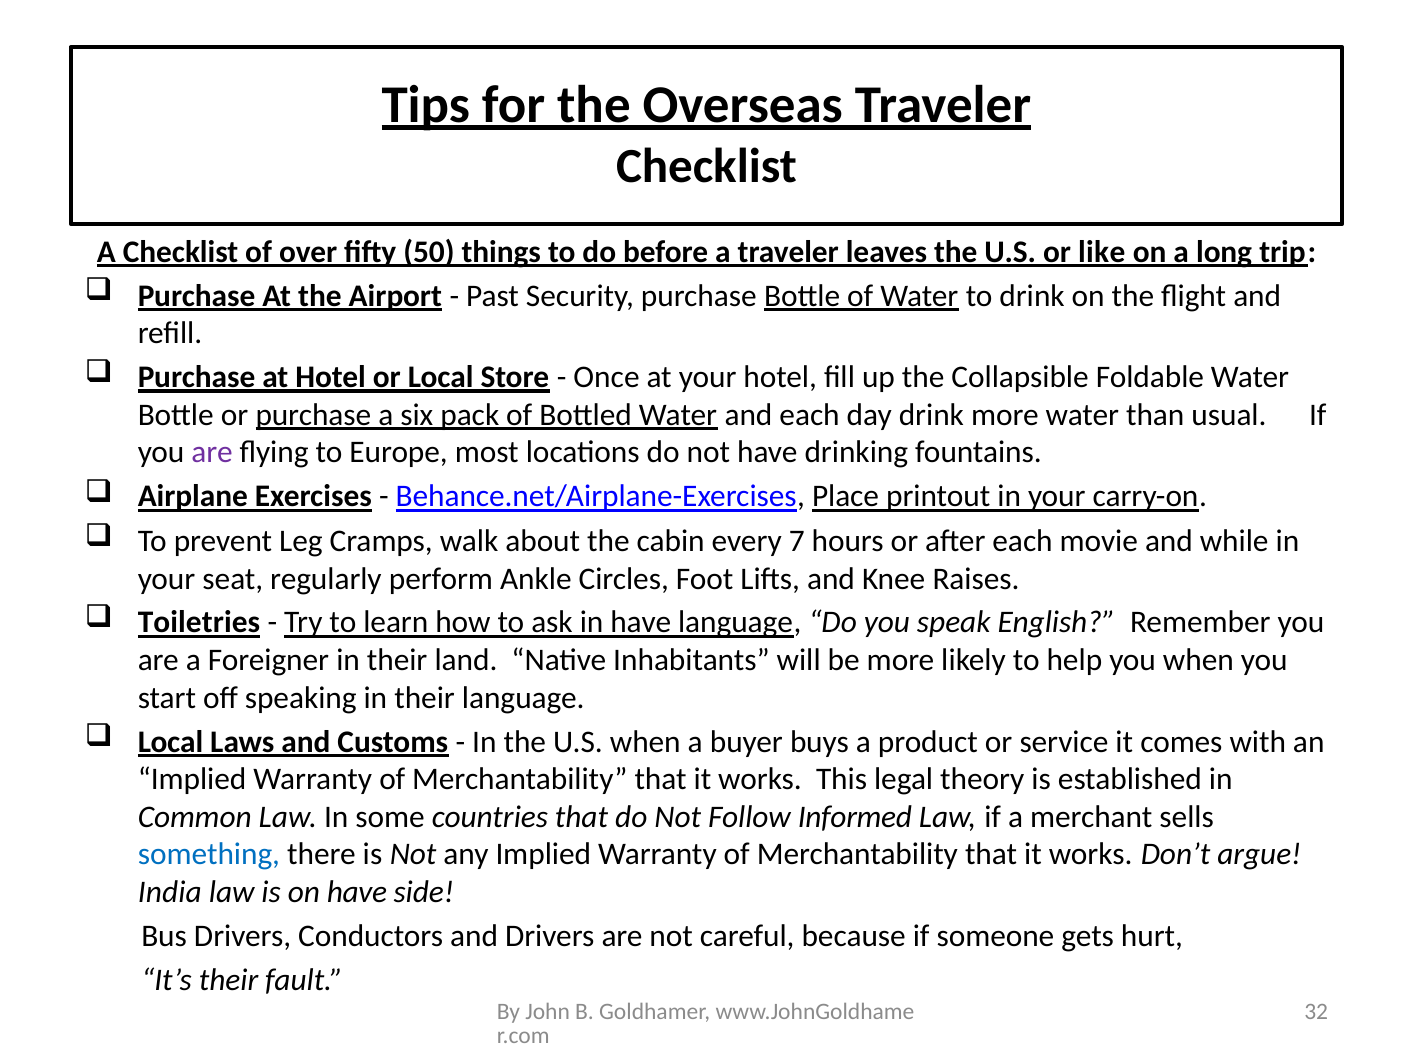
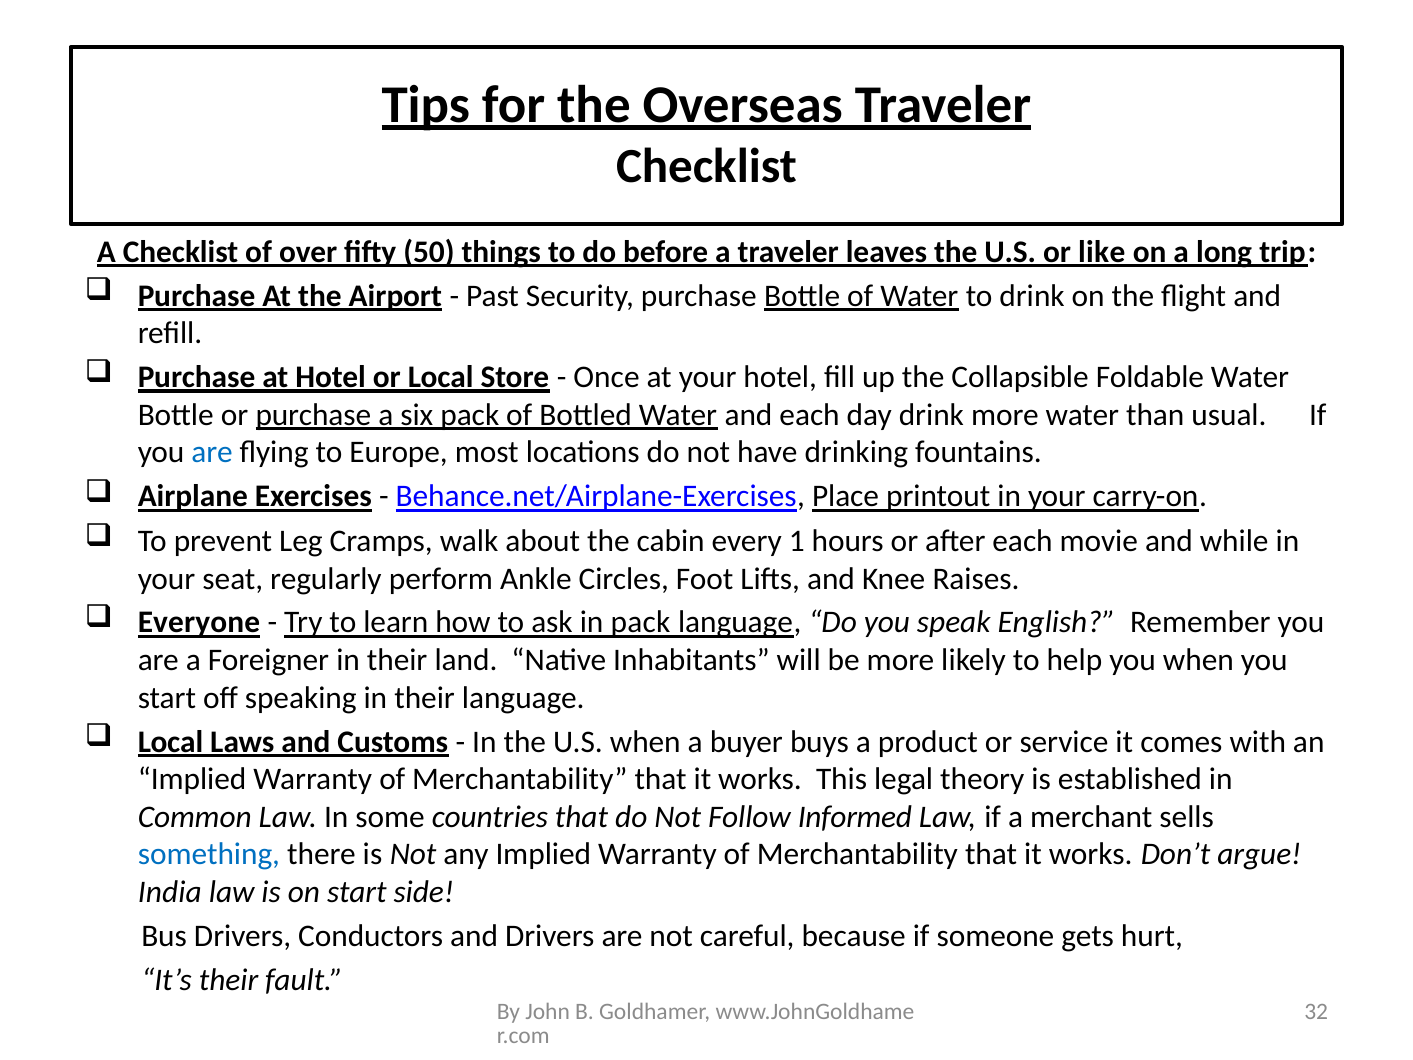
are colour: purple -> blue (212, 452)
7: 7 -> 1 (797, 541)
Toiletries: Toiletries -> Everyone (199, 622)
in have: have -> pack (641, 622)
on have: have -> start (357, 892)
